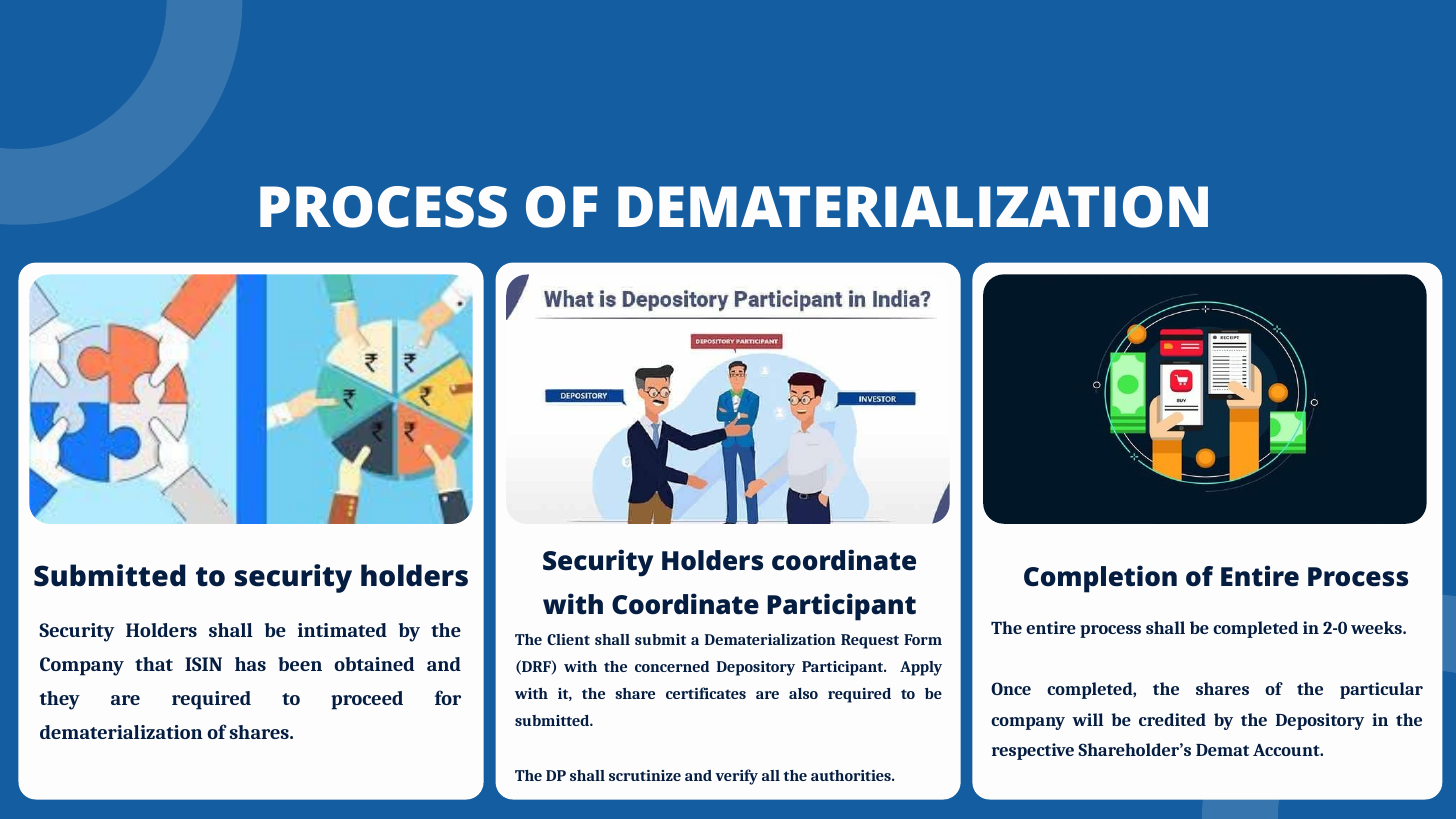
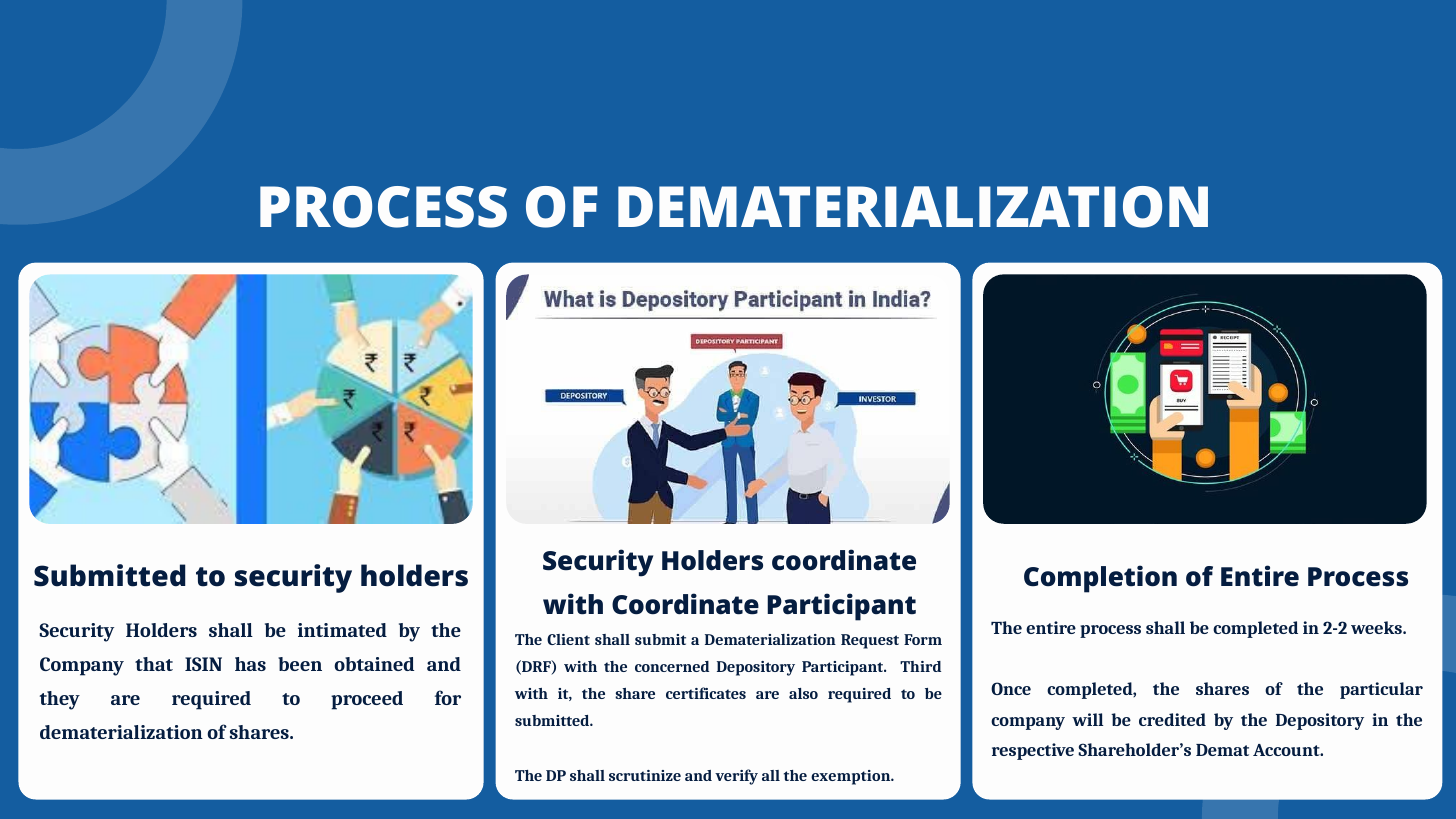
2-0: 2-0 -> 2-2 (1335, 629)
Apply: Apply -> Third (921, 667)
authorities: authorities -> exemption (853, 776)
